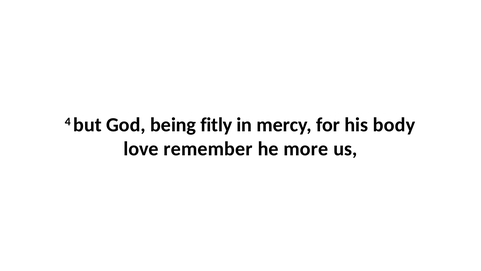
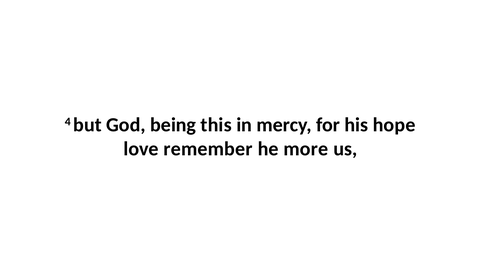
fitly: fitly -> this (216, 125)
body: body -> hope (394, 125)
